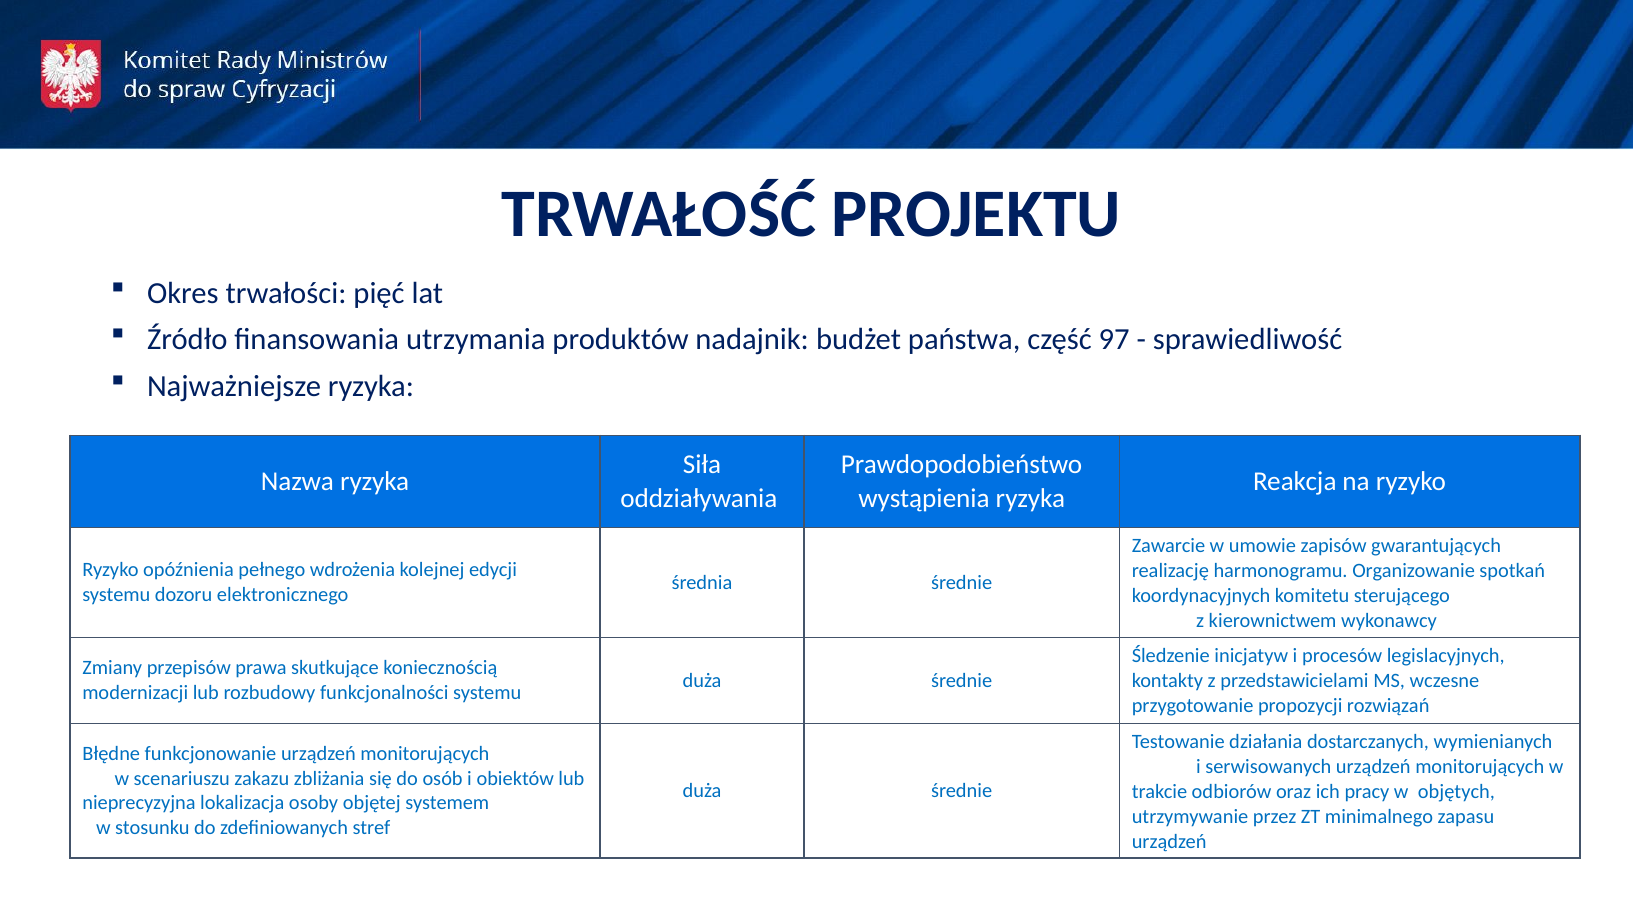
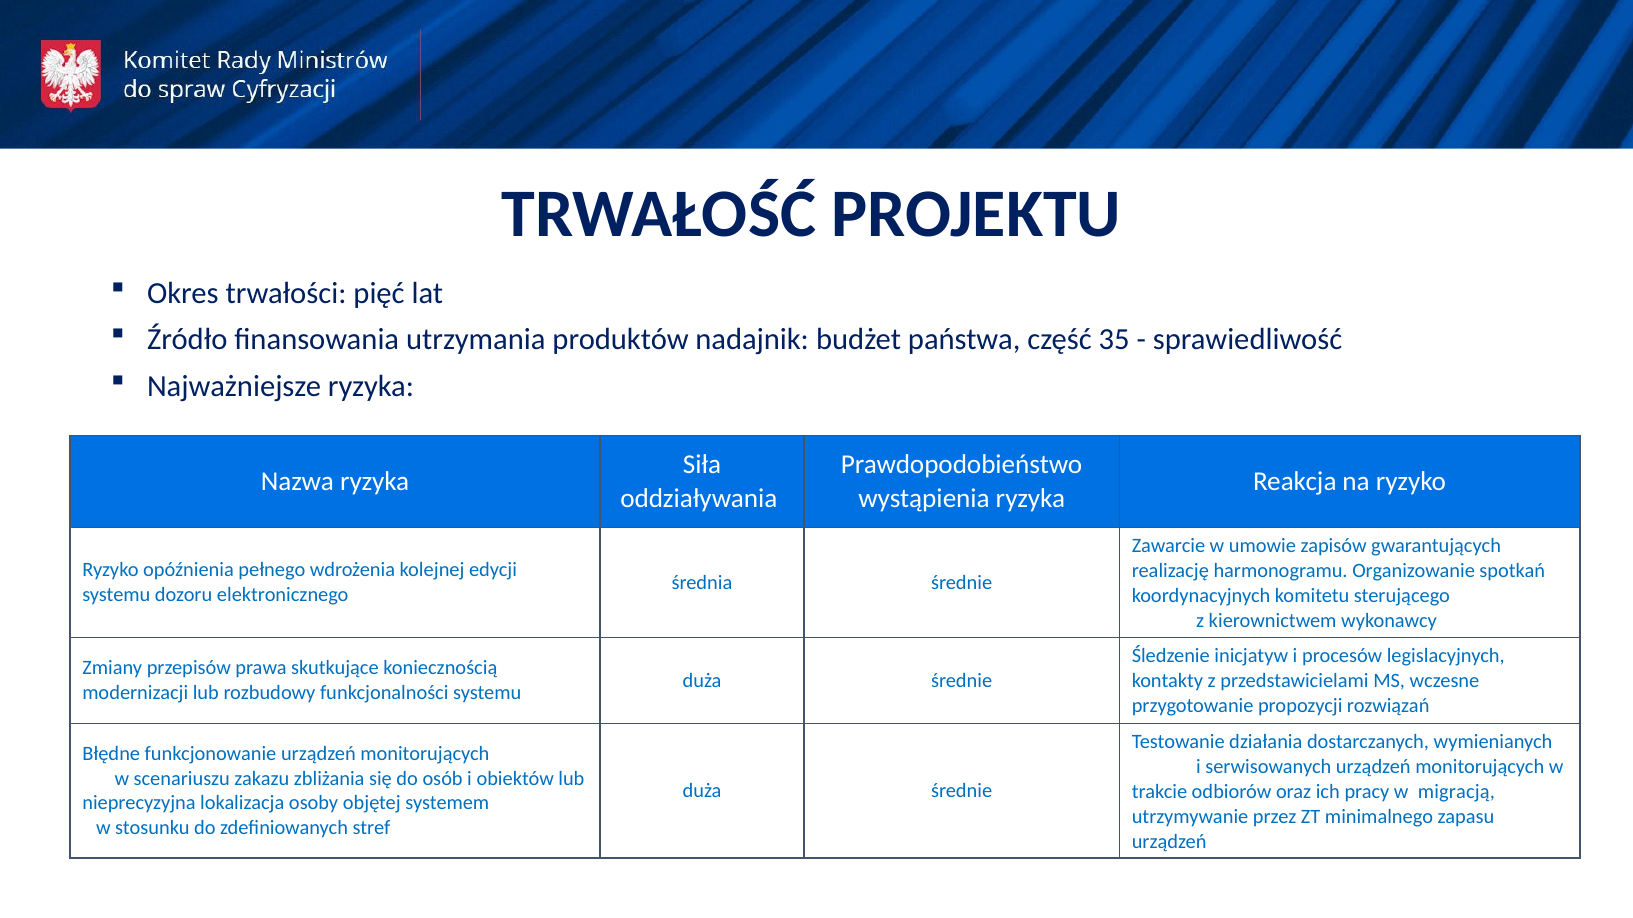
97: 97 -> 35 (1114, 340)
objętych: objętych -> migracją (1456, 792)
